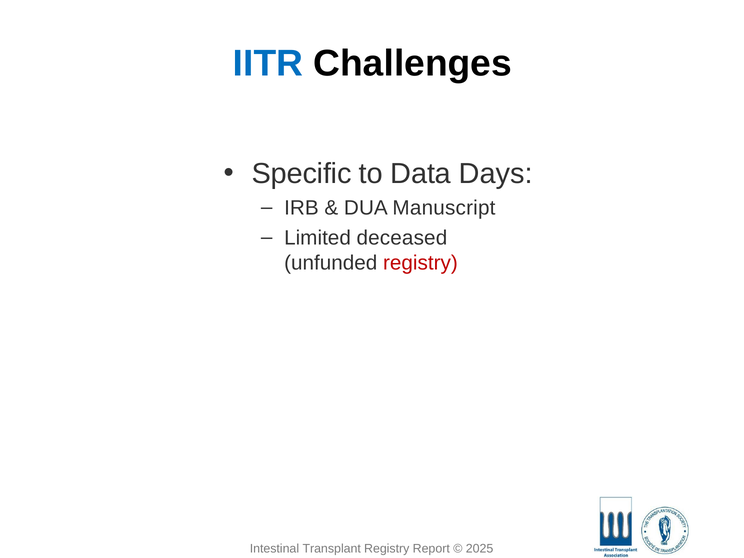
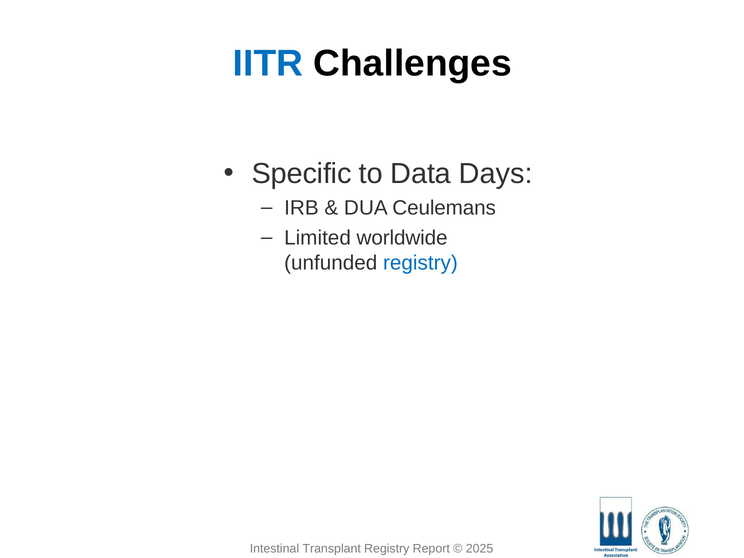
Manuscript: Manuscript -> Ceulemans (444, 208)
deceased: deceased -> worldwide (402, 238)
registry colour: red -> blue (420, 263)
